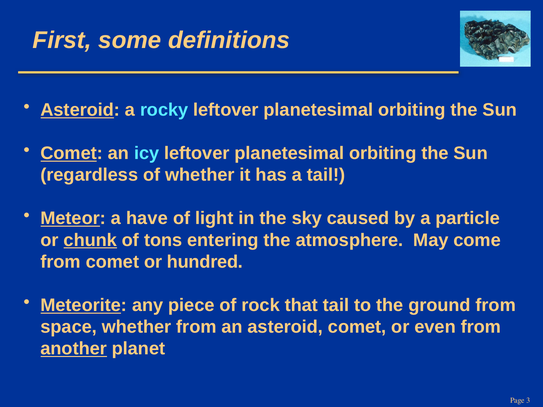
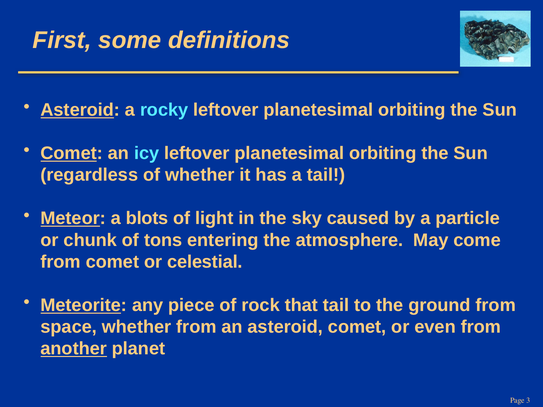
have: have -> blots (147, 218)
chunk underline: present -> none (90, 240)
hundred: hundred -> celestial (205, 262)
